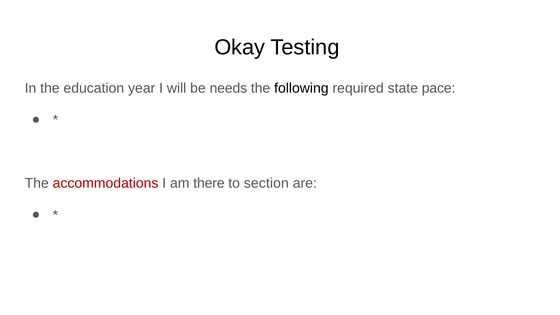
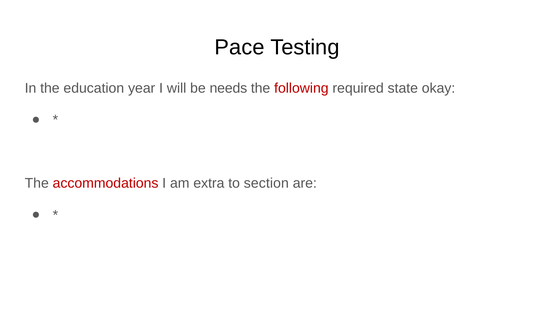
Okay: Okay -> Pace (240, 47)
following colour: black -> red (301, 88)
pace: pace -> okay (439, 88)
there: there -> extra (209, 183)
